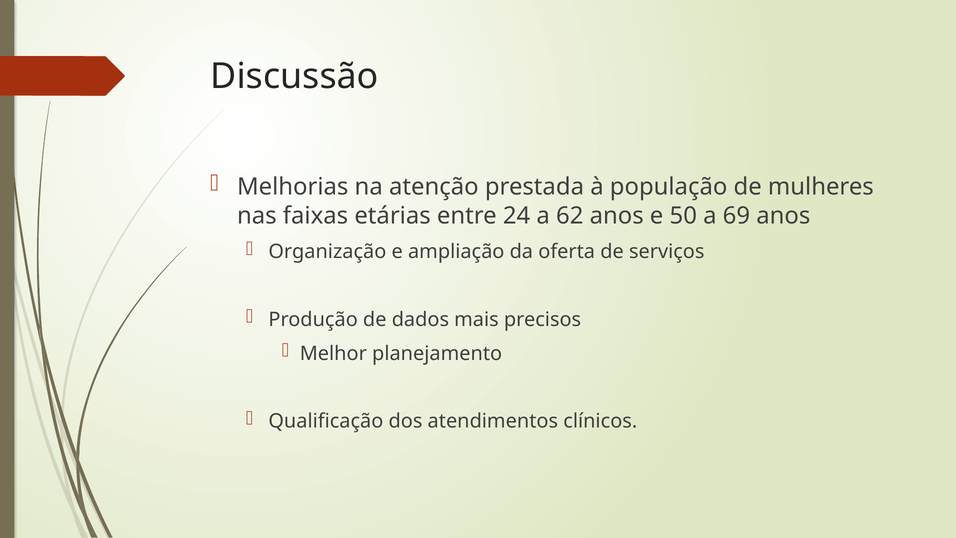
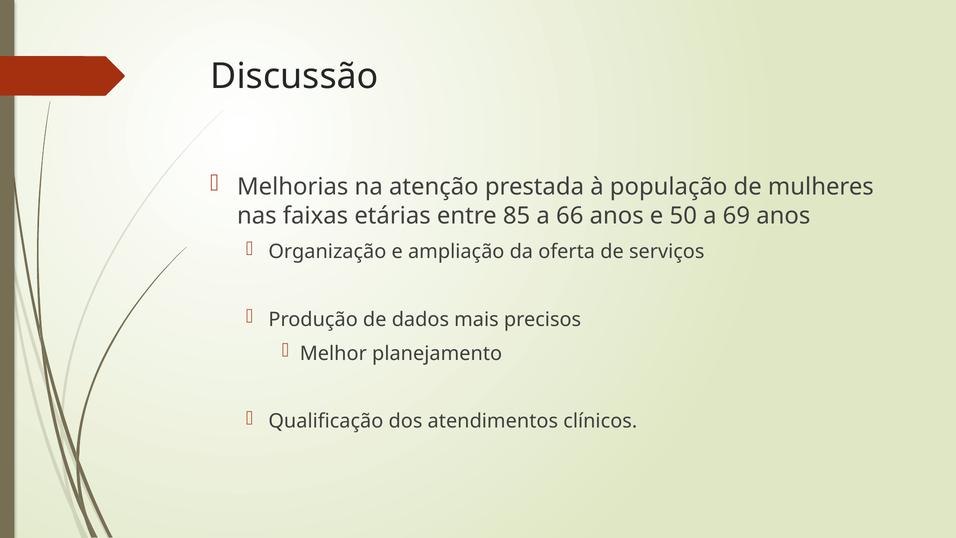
24: 24 -> 85 (517, 216)
62: 62 -> 66 (570, 216)
